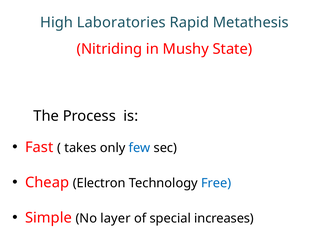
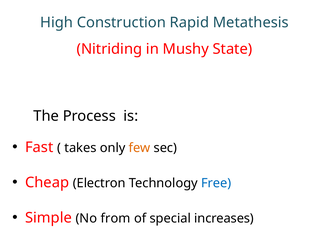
Laboratories: Laboratories -> Construction (121, 23)
few colour: blue -> orange (140, 148)
layer: layer -> from (116, 219)
